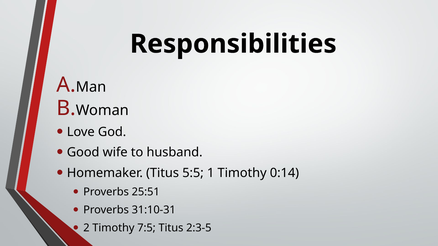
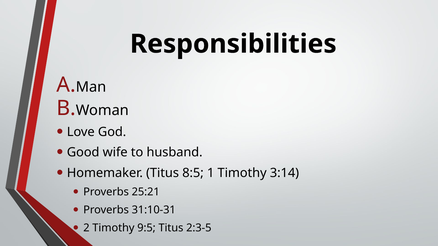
5:5: 5:5 -> 8:5 (193, 173)
0:14: 0:14 -> 3:14 (284, 173)
25:51: 25:51 -> 25:21 (146, 192)
7:5: 7:5 -> 9:5 (147, 228)
